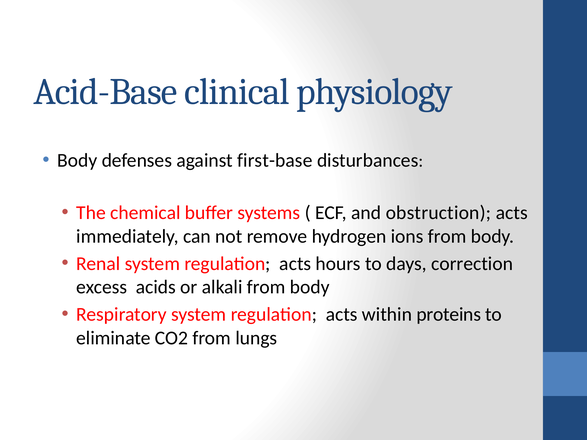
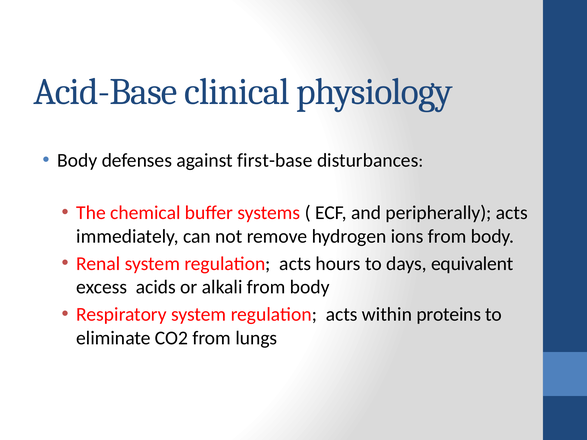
obstruction: obstruction -> peripherally (439, 213)
correction: correction -> equivalent (472, 264)
